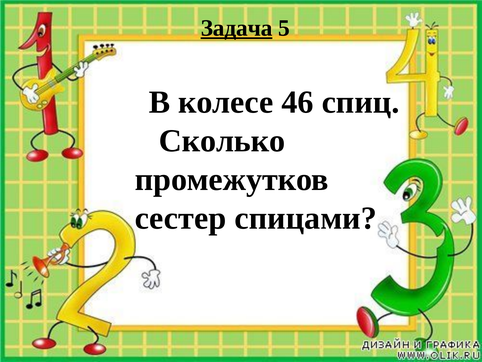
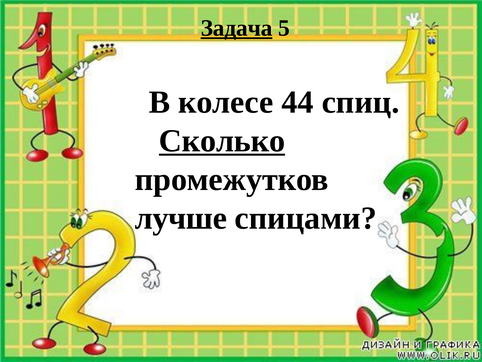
46: 46 -> 44 (298, 102)
Сколько underline: none -> present (222, 141)
сестер: сестер -> лучше (181, 218)
